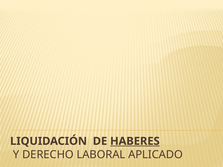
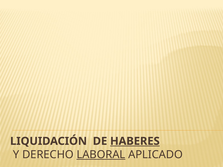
LABORAL underline: none -> present (101, 155)
